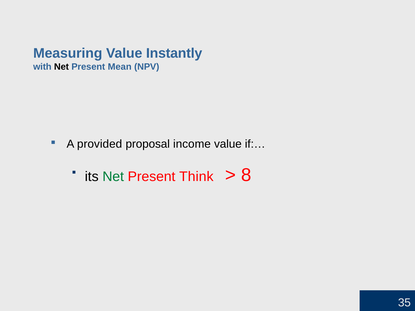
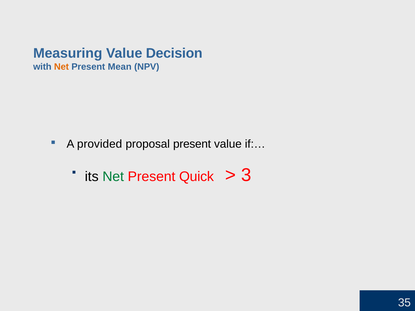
Instantly: Instantly -> Decision (174, 53)
Net colour: black -> orange (61, 67)
proposal income: income -> present (192, 144)
Think: Think -> Quick (196, 177)
8: 8 -> 3 (246, 175)
